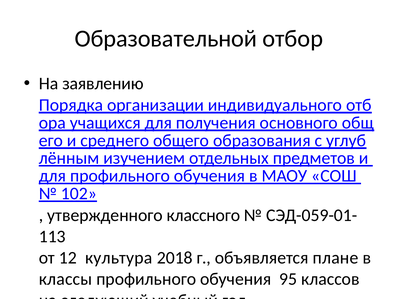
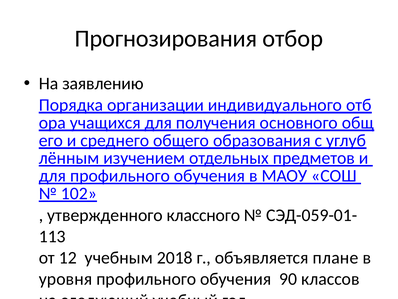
Образовательной: Образовательной -> Прогнозирования (166, 39)
культура: культура -> учебным (119, 257)
классы: классы -> уровня (66, 279)
95: 95 -> 90 (288, 279)
